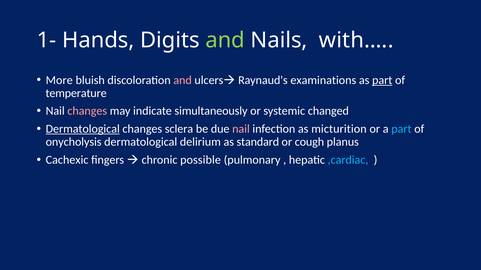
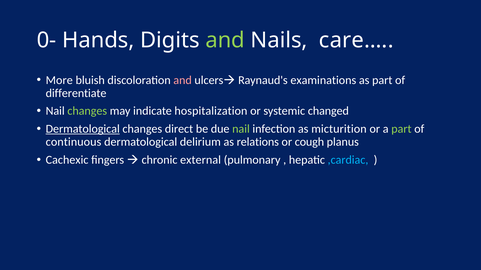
1-: 1- -> 0- (47, 40)
with…: with… -> care… (356, 40)
part underline: present -> none (382, 80)
temperature: temperature -> differentiate (76, 93)
changes colour: pink -> light green (87, 111)
simultaneously: simultaneously -> hospitalization (211, 111)
sclera: sclera -> direct (179, 129)
nail colour: pink -> light green (241, 129)
part colour: light blue -> light green (401, 129)
onycholysis: onycholysis -> continuous (74, 142)
standard: standard -> relations (258, 142)
possible: possible -> external (201, 160)
